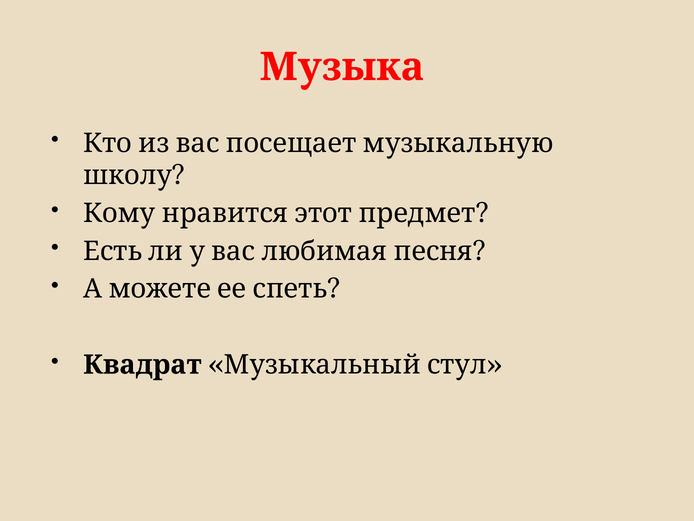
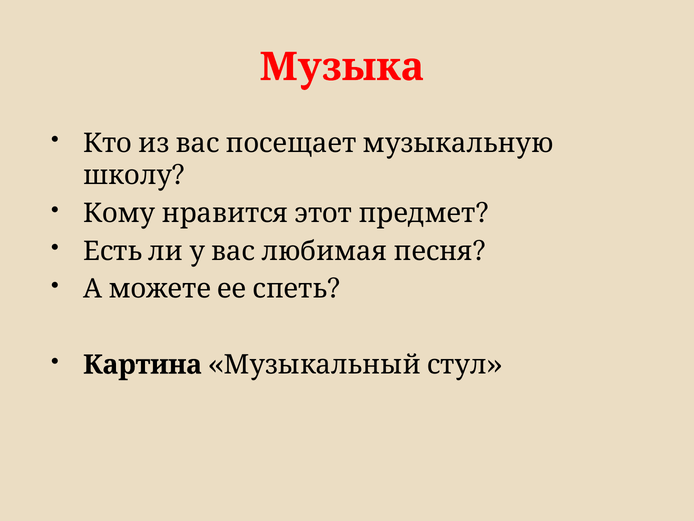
Квадрат: Квадрат -> Картина (143, 364)
